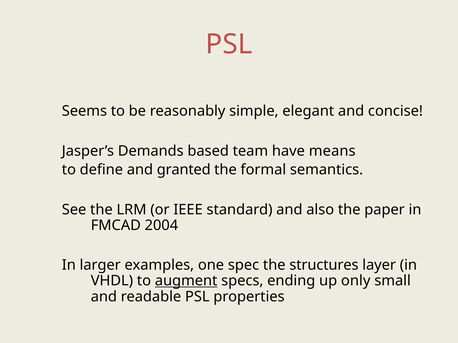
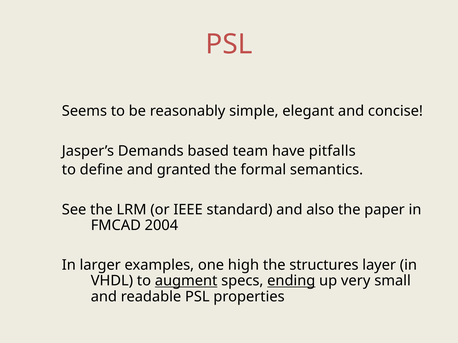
means: means -> pitfalls (332, 151)
spec: spec -> high (243, 265)
ending underline: none -> present (291, 281)
only: only -> very (356, 281)
